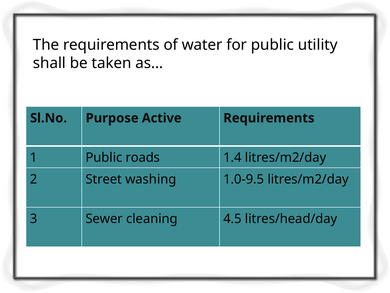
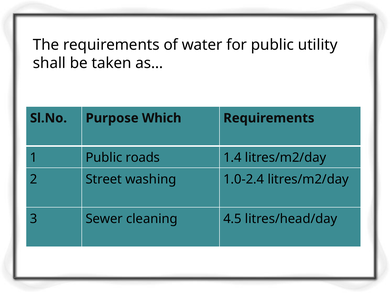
Active: Active -> Which (162, 118)
1.0-9.5: 1.0-9.5 -> 1.0-2.4 (244, 179)
